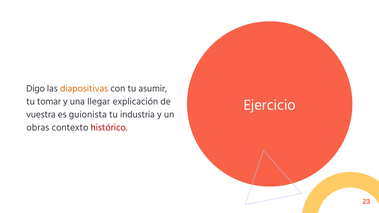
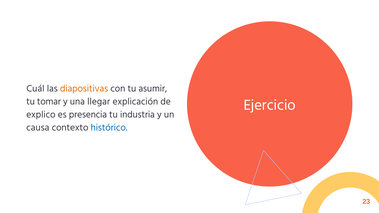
Digo: Digo -> Cuál (35, 88)
vuestra: vuestra -> explico (41, 115)
guionista: guionista -> presencia (88, 115)
obras: obras -> causa (38, 128)
histórico colour: red -> blue (109, 128)
